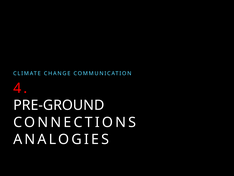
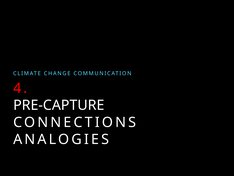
PRE-GROUND: PRE-GROUND -> PRE-CAPTURE (59, 105)
